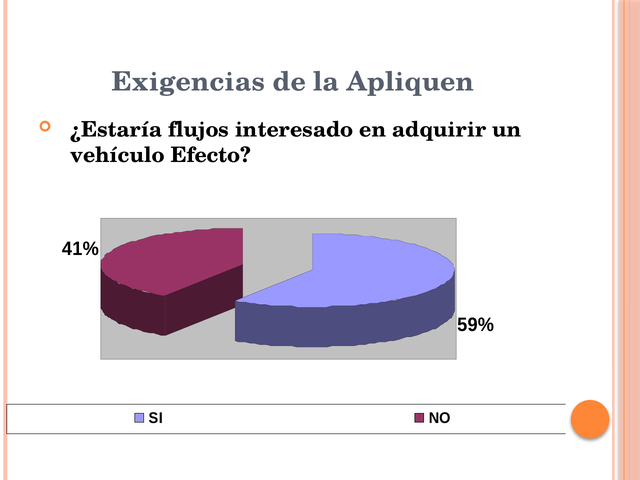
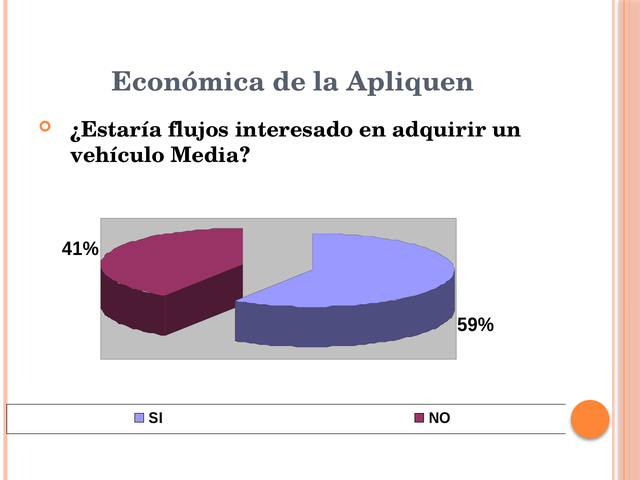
Exigencias: Exigencias -> Económica (189, 82)
Efecto: Efecto -> Media (211, 155)
